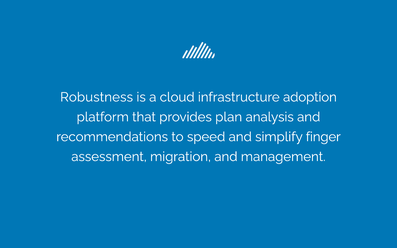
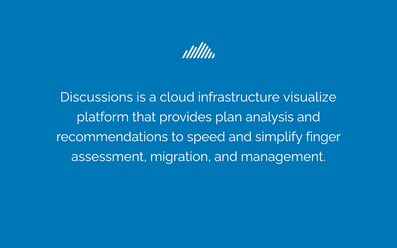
Robustness: Robustness -> Discussions (97, 97)
adoption: adoption -> visualize (310, 97)
